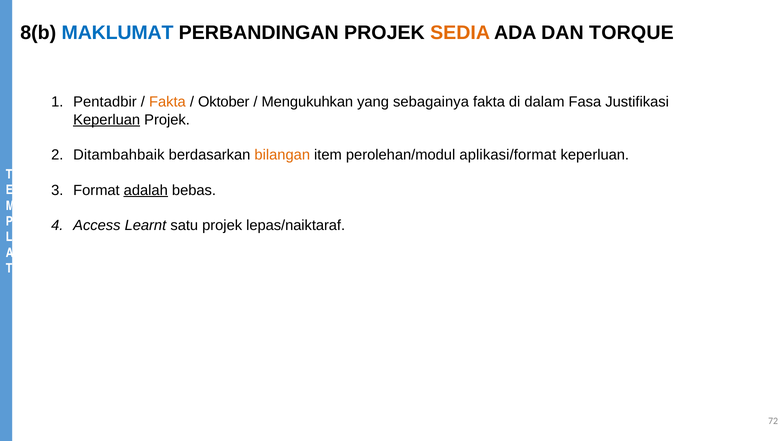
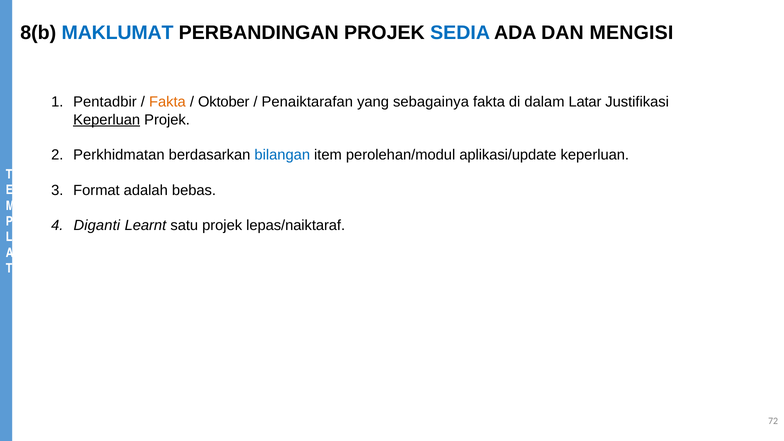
SEDIA colour: orange -> blue (460, 33)
TORQUE: TORQUE -> MENGISI (631, 33)
Mengukuhkan: Mengukuhkan -> Penaiktarafan (307, 102)
Fasa: Fasa -> Latar (585, 102)
Ditambahbaik: Ditambahbaik -> Perkhidmatan (119, 155)
bilangan colour: orange -> blue (282, 155)
aplikasi/format: aplikasi/format -> aplikasi/update (508, 155)
adalah underline: present -> none (146, 190)
Access: Access -> Diganti (97, 226)
